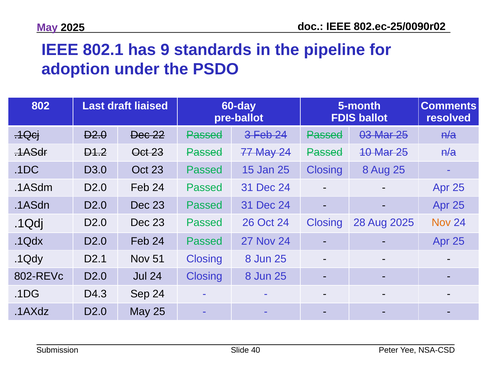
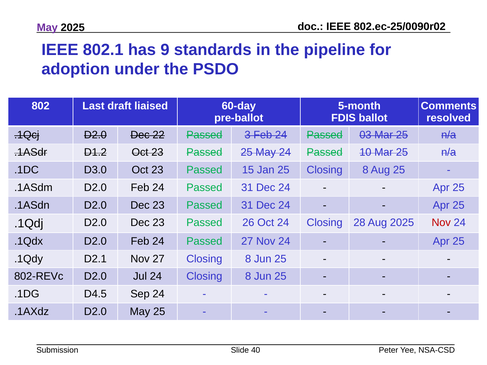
Passed 77: 77 -> 25 (247, 153)
Nov colour: orange -> red (441, 223)
Nov 51: 51 -> 27 (159, 259)
D4.3: D4.3 -> D4.5 (95, 294)
